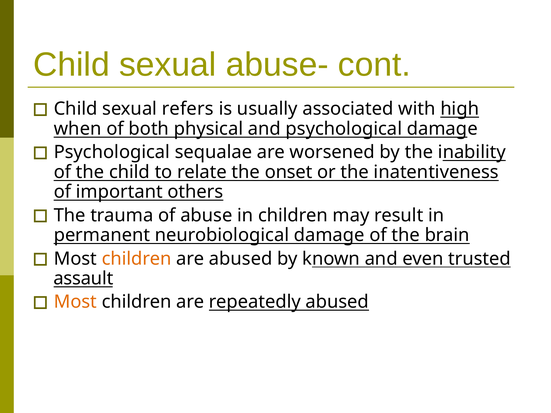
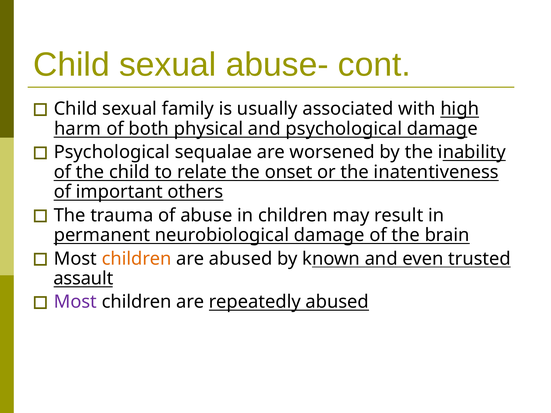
refers: refers -> family (188, 109)
when: when -> harm (78, 129)
Most colour: orange -> purple (75, 302)
